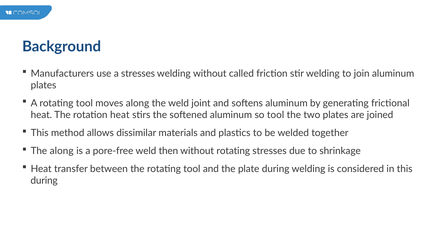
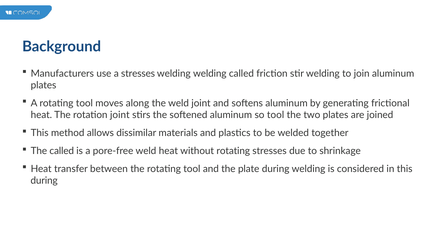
welding without: without -> welding (210, 73)
rotation heat: heat -> joint (120, 115)
The along: along -> called (62, 151)
weld then: then -> heat (168, 151)
